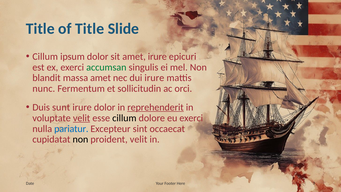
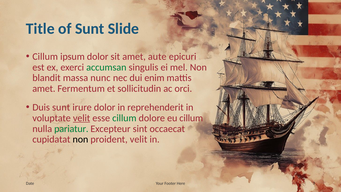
of Title: Title -> Sunt (90, 29)
amet irure: irure -> aute (157, 56)
massa amet: amet -> nunc (100, 78)
dui irure: irure -> enim (154, 78)
nunc: nunc -> amet (44, 89)
reprehenderit underline: present -> none (155, 107)
cillum colour: black -> green (124, 118)
eu exerci: exerci -> cillum (191, 118)
pariatur colour: blue -> green (71, 129)
